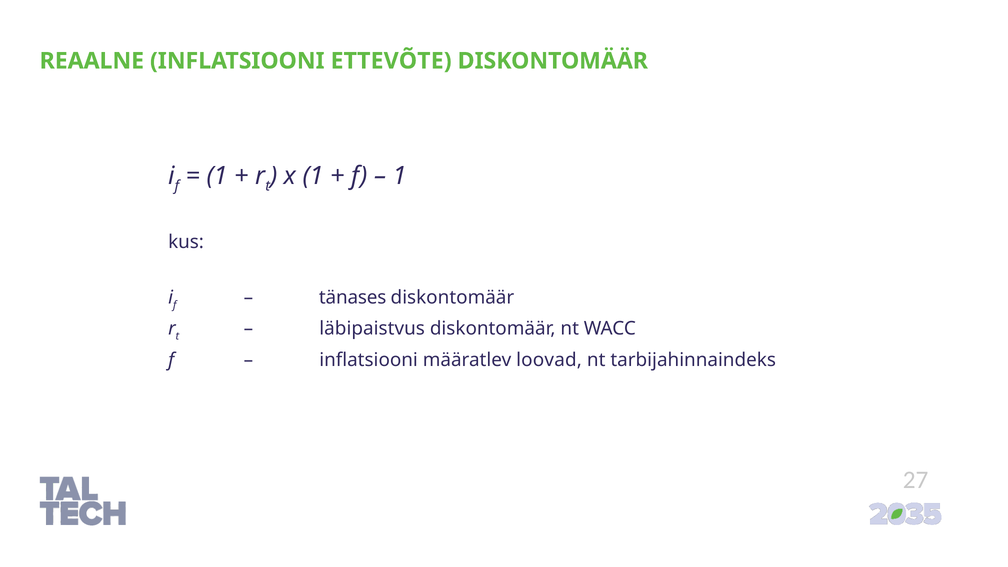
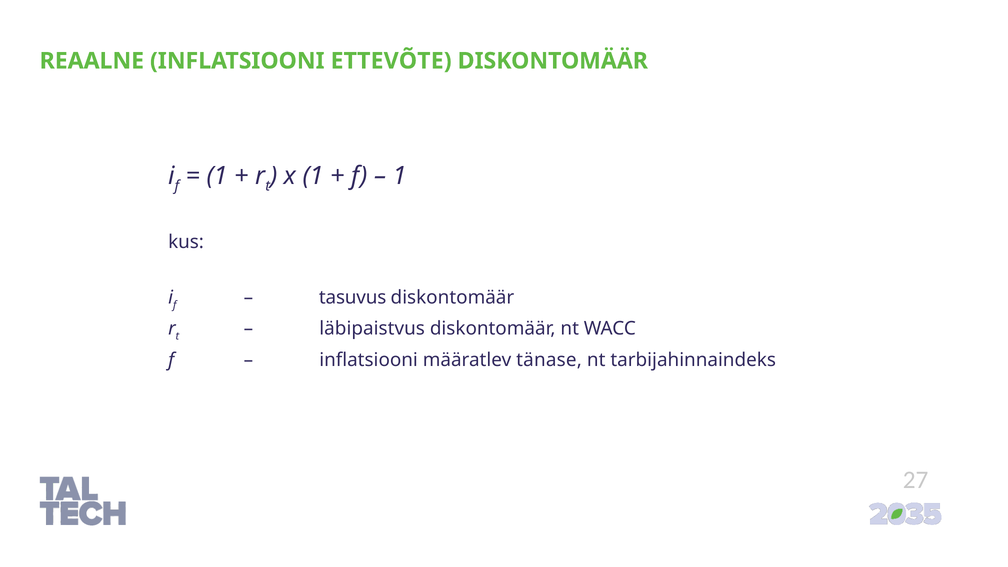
tänases: tänases -> tasuvus (353, 298)
loovad: loovad -> tänase (549, 360)
